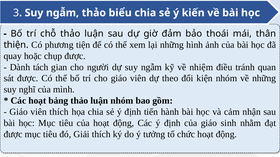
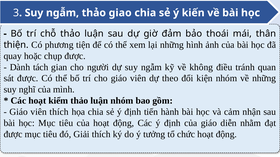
biểu: biểu -> giao (120, 13)
nhiệm: nhiệm -> không (201, 67)
bảng: bảng -> kiểm (58, 101)
sinh: sinh -> diễn (229, 123)
